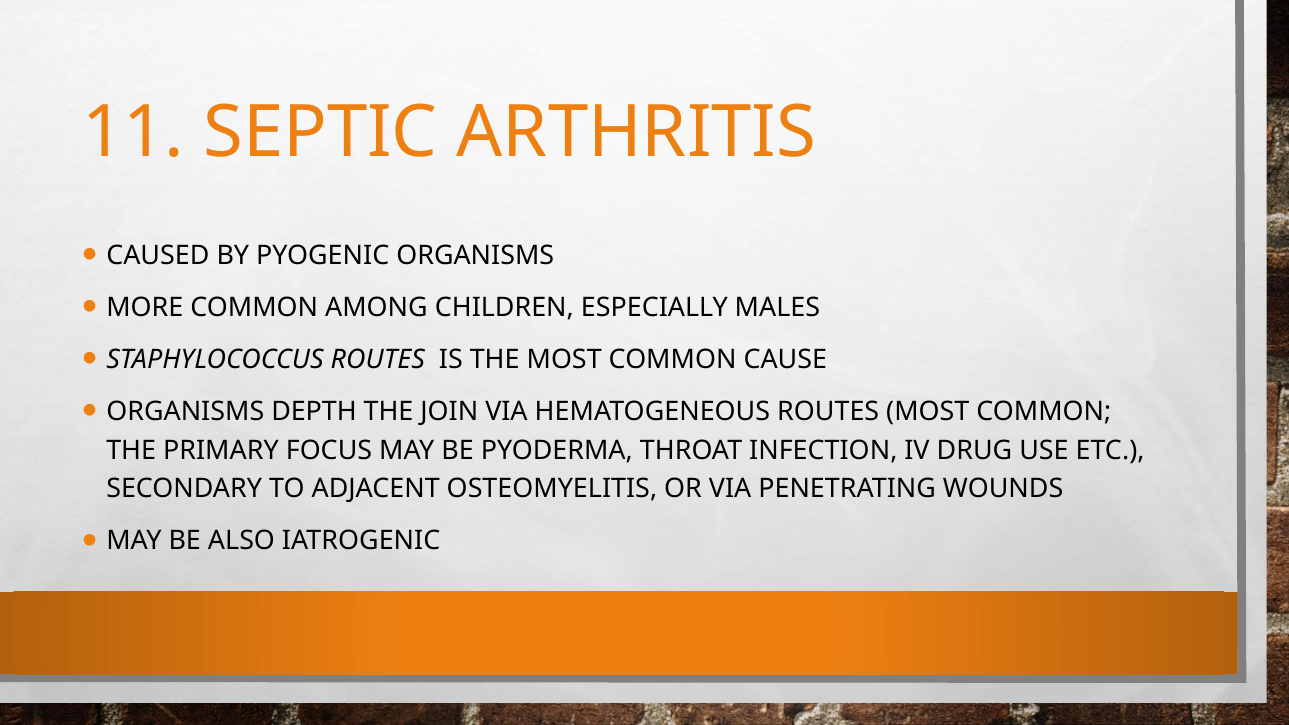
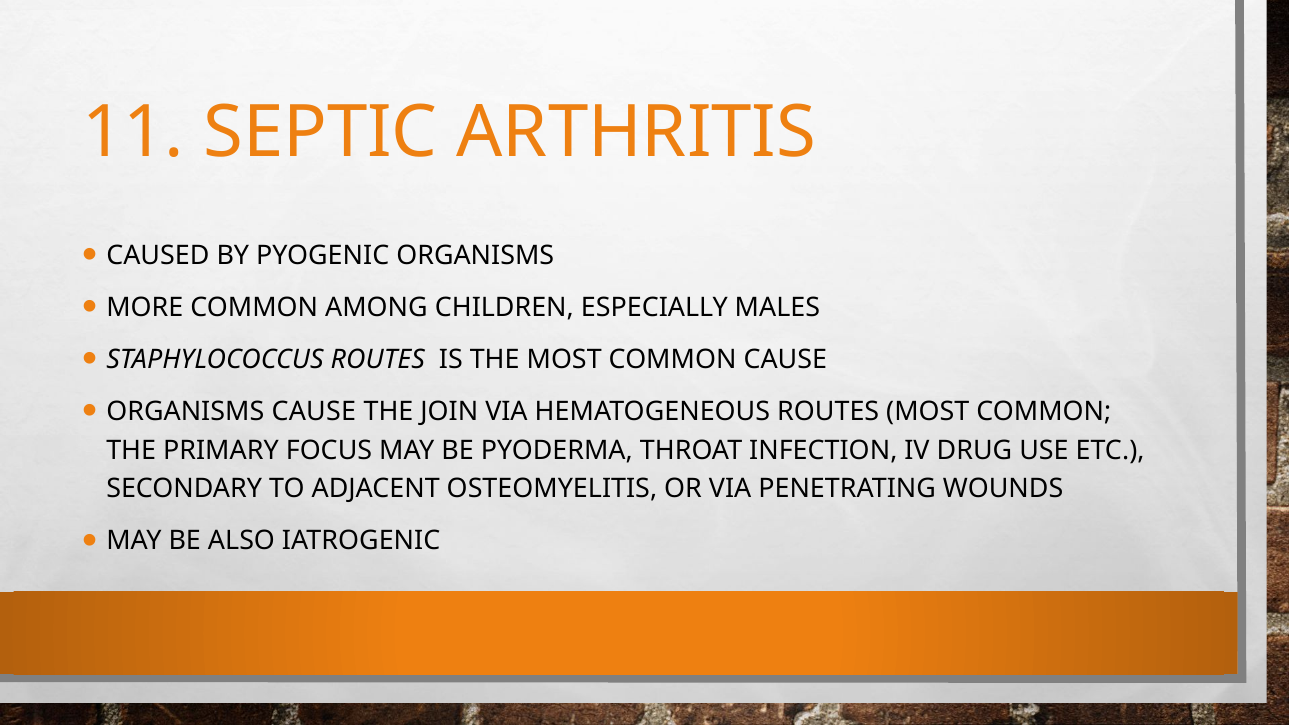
ORGANISMS DEPTH: DEPTH -> CAUSE (314, 412)
